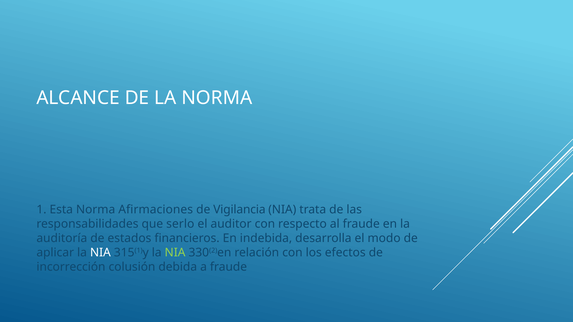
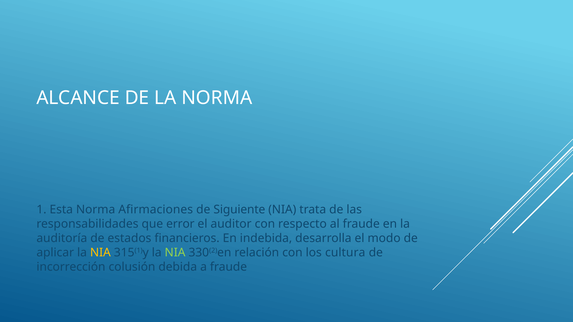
Vigilancia: Vigilancia -> Siguiente (239, 210)
serlo: serlo -> error (180, 224)
NIA colour: white -> yellow (100, 253)
efectos: efectos -> cultura (345, 253)
